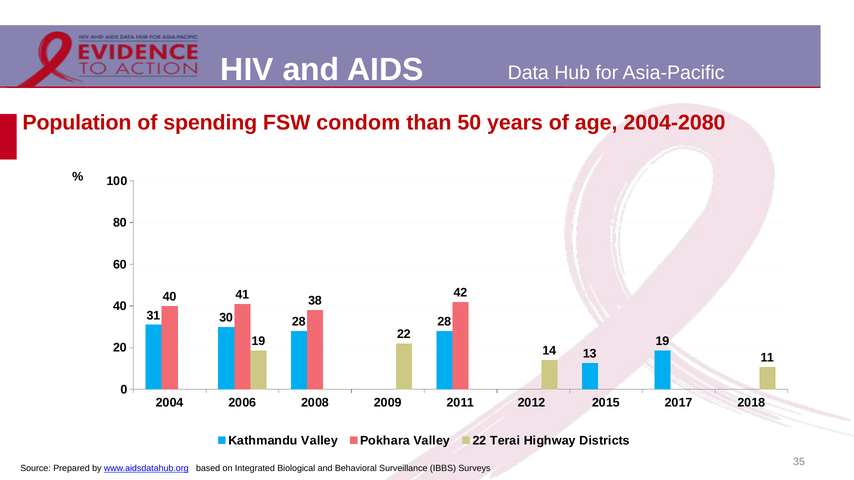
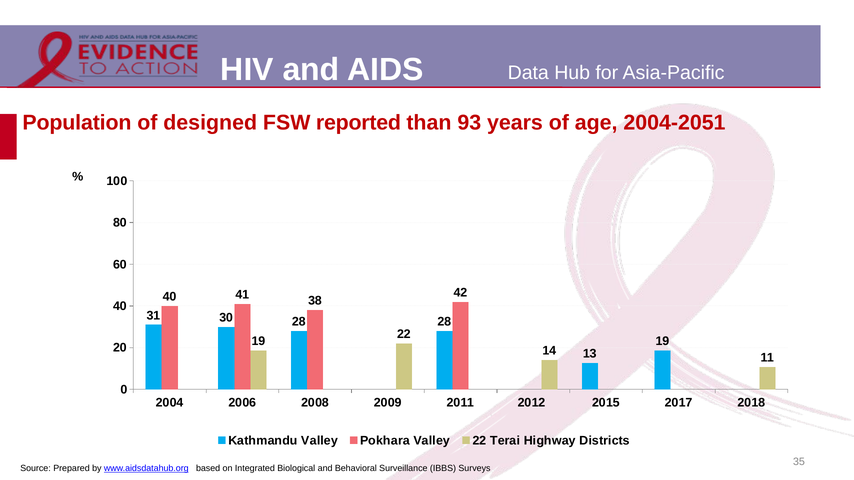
spending: spending -> designed (210, 123)
condom: condom -> reported (358, 123)
50: 50 -> 93 (469, 123)
2004-2080: 2004-2080 -> 2004-2051 (674, 123)
